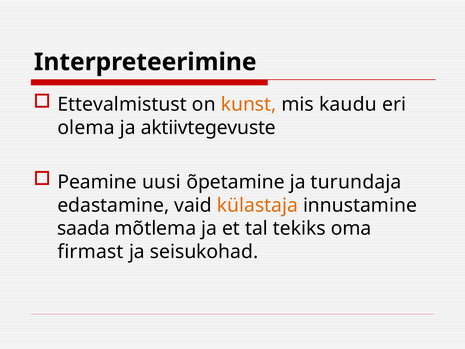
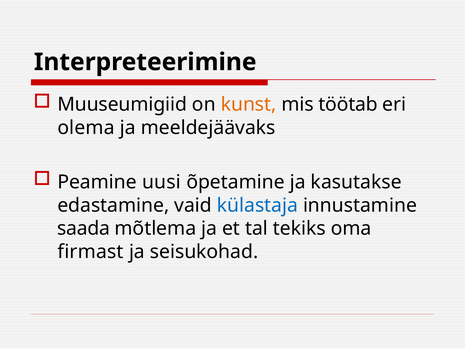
Ettevalmistust: Ettevalmistust -> Muuseumigiid (122, 104)
kaudu: kaudu -> töötab (348, 104)
aktiivtegevuste: aktiivtegevuste -> meeldejäävaks (208, 128)
turundaja: turundaja -> kasutakse (356, 182)
külastaja colour: orange -> blue (257, 205)
